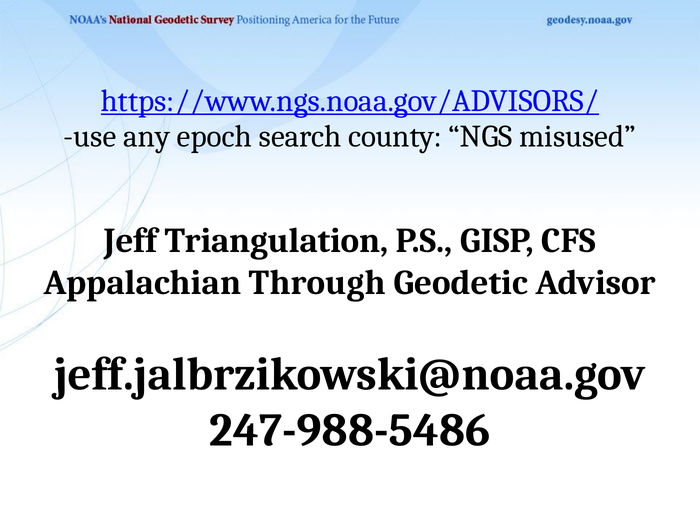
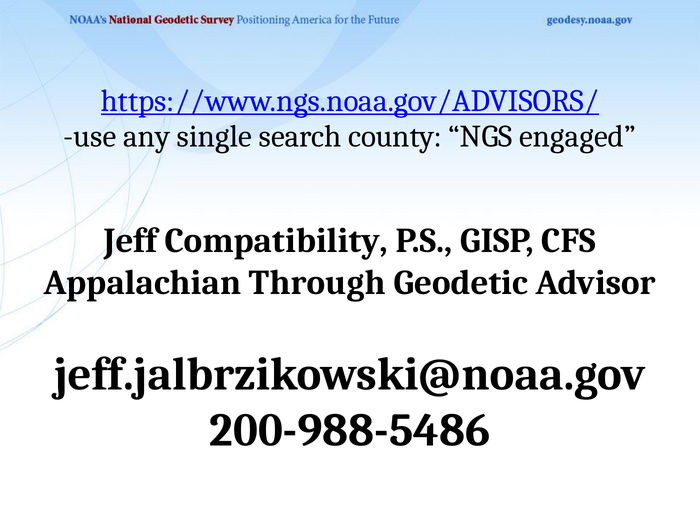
epoch: epoch -> single (214, 136)
misused: misused -> engaged (577, 136)
Triangulation: Triangulation -> Compatibility (276, 241)
247-988-5486: 247-988-5486 -> 200-988-5486 (350, 430)
